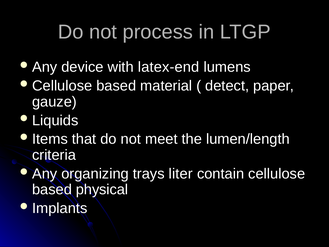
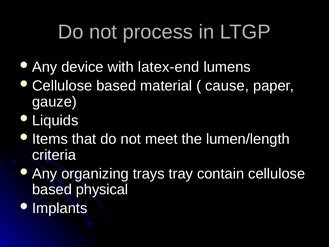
detect: detect -> cause (227, 86)
liter: liter -> tray (181, 174)
